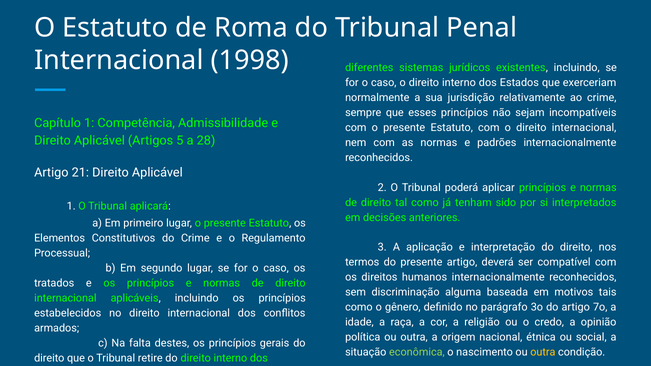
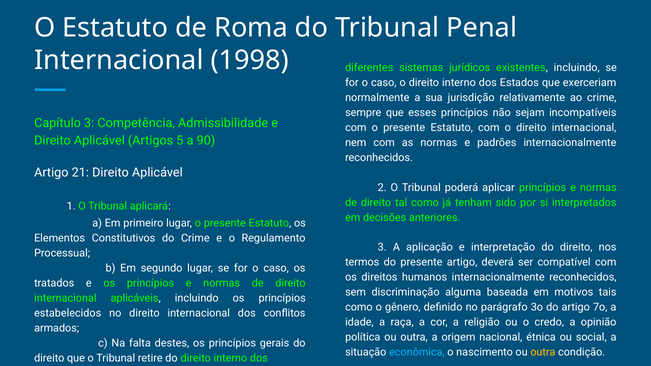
Capítulo 1: 1 -> 3 (89, 123)
28: 28 -> 90 (206, 141)
econômica colour: light green -> light blue (417, 352)
